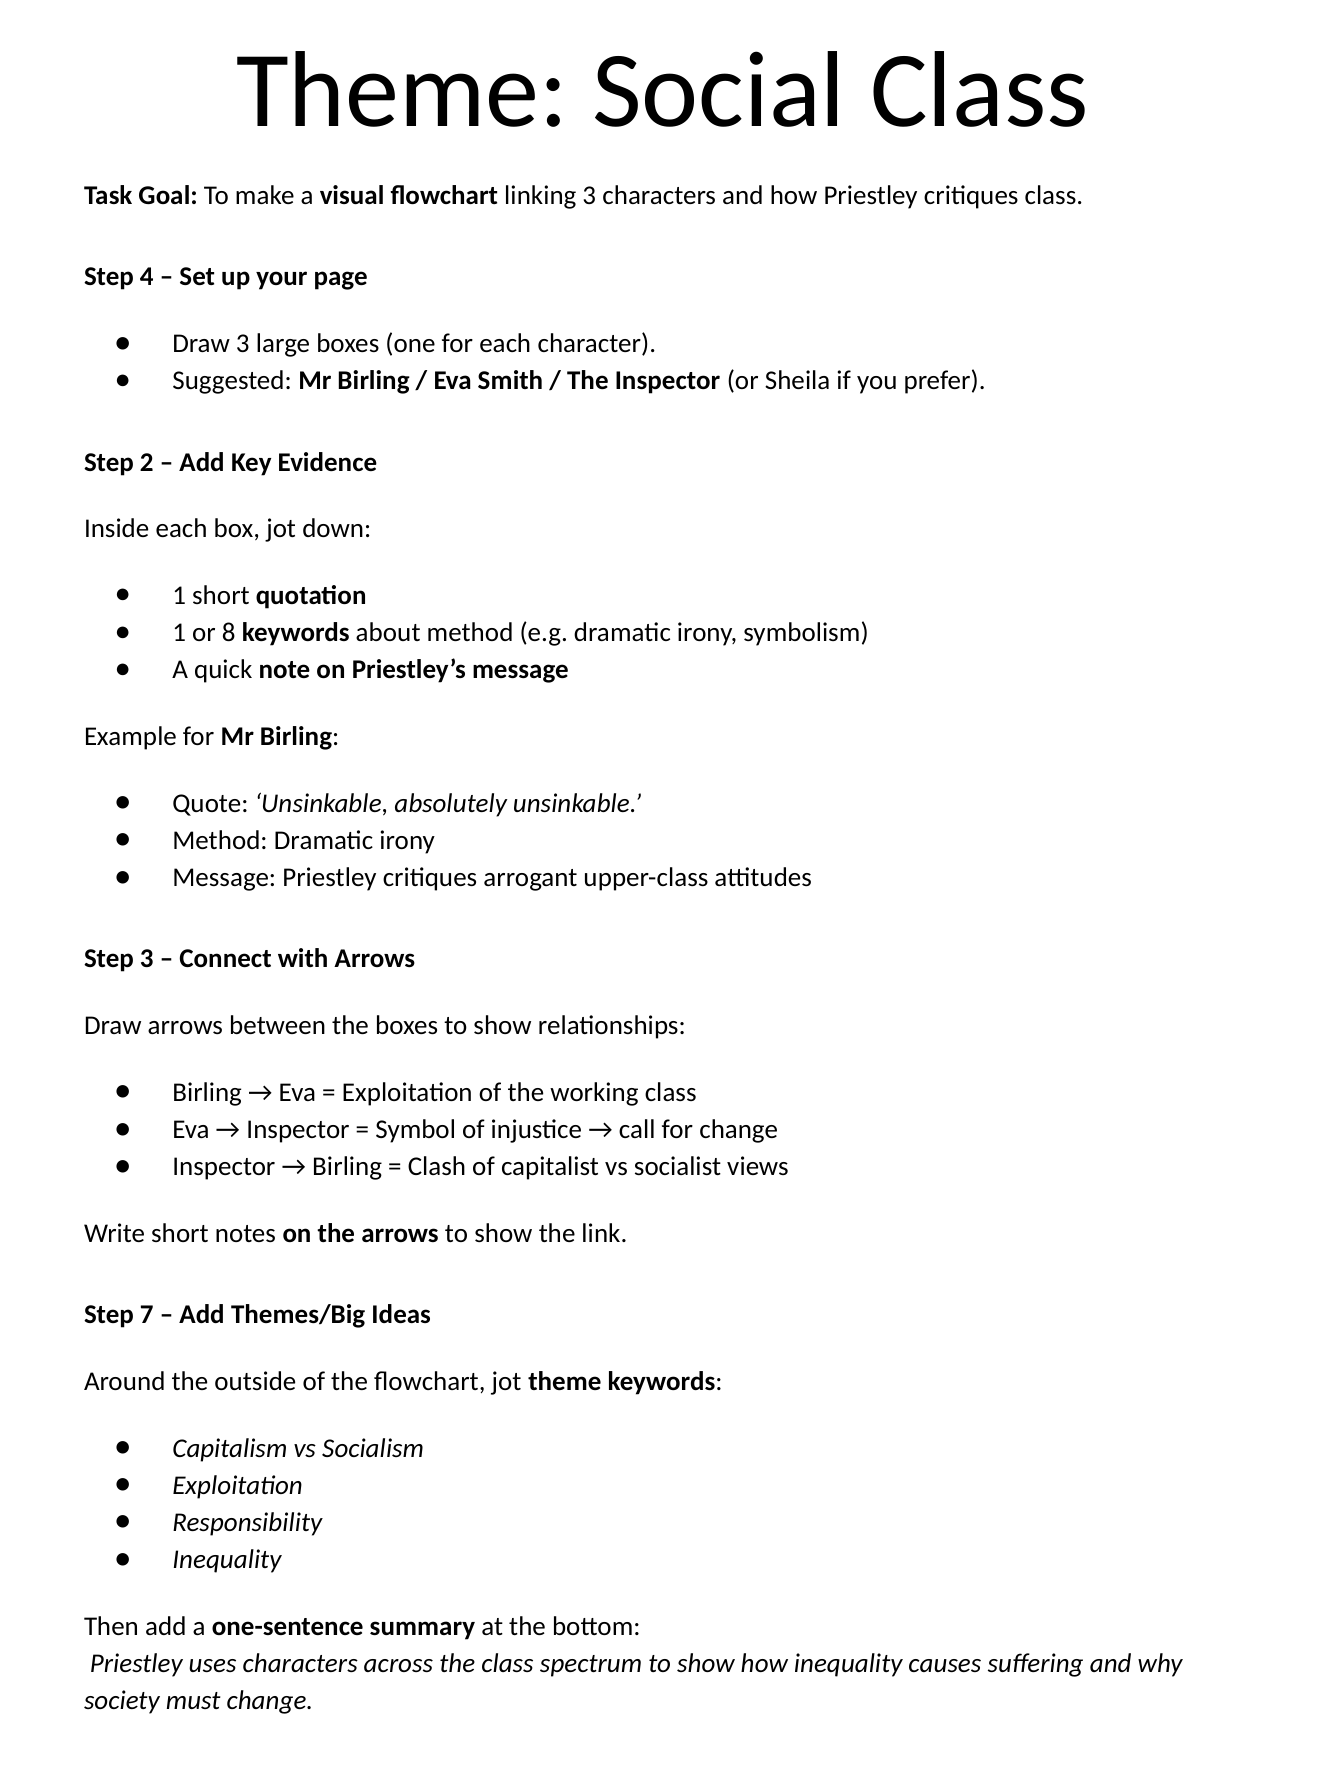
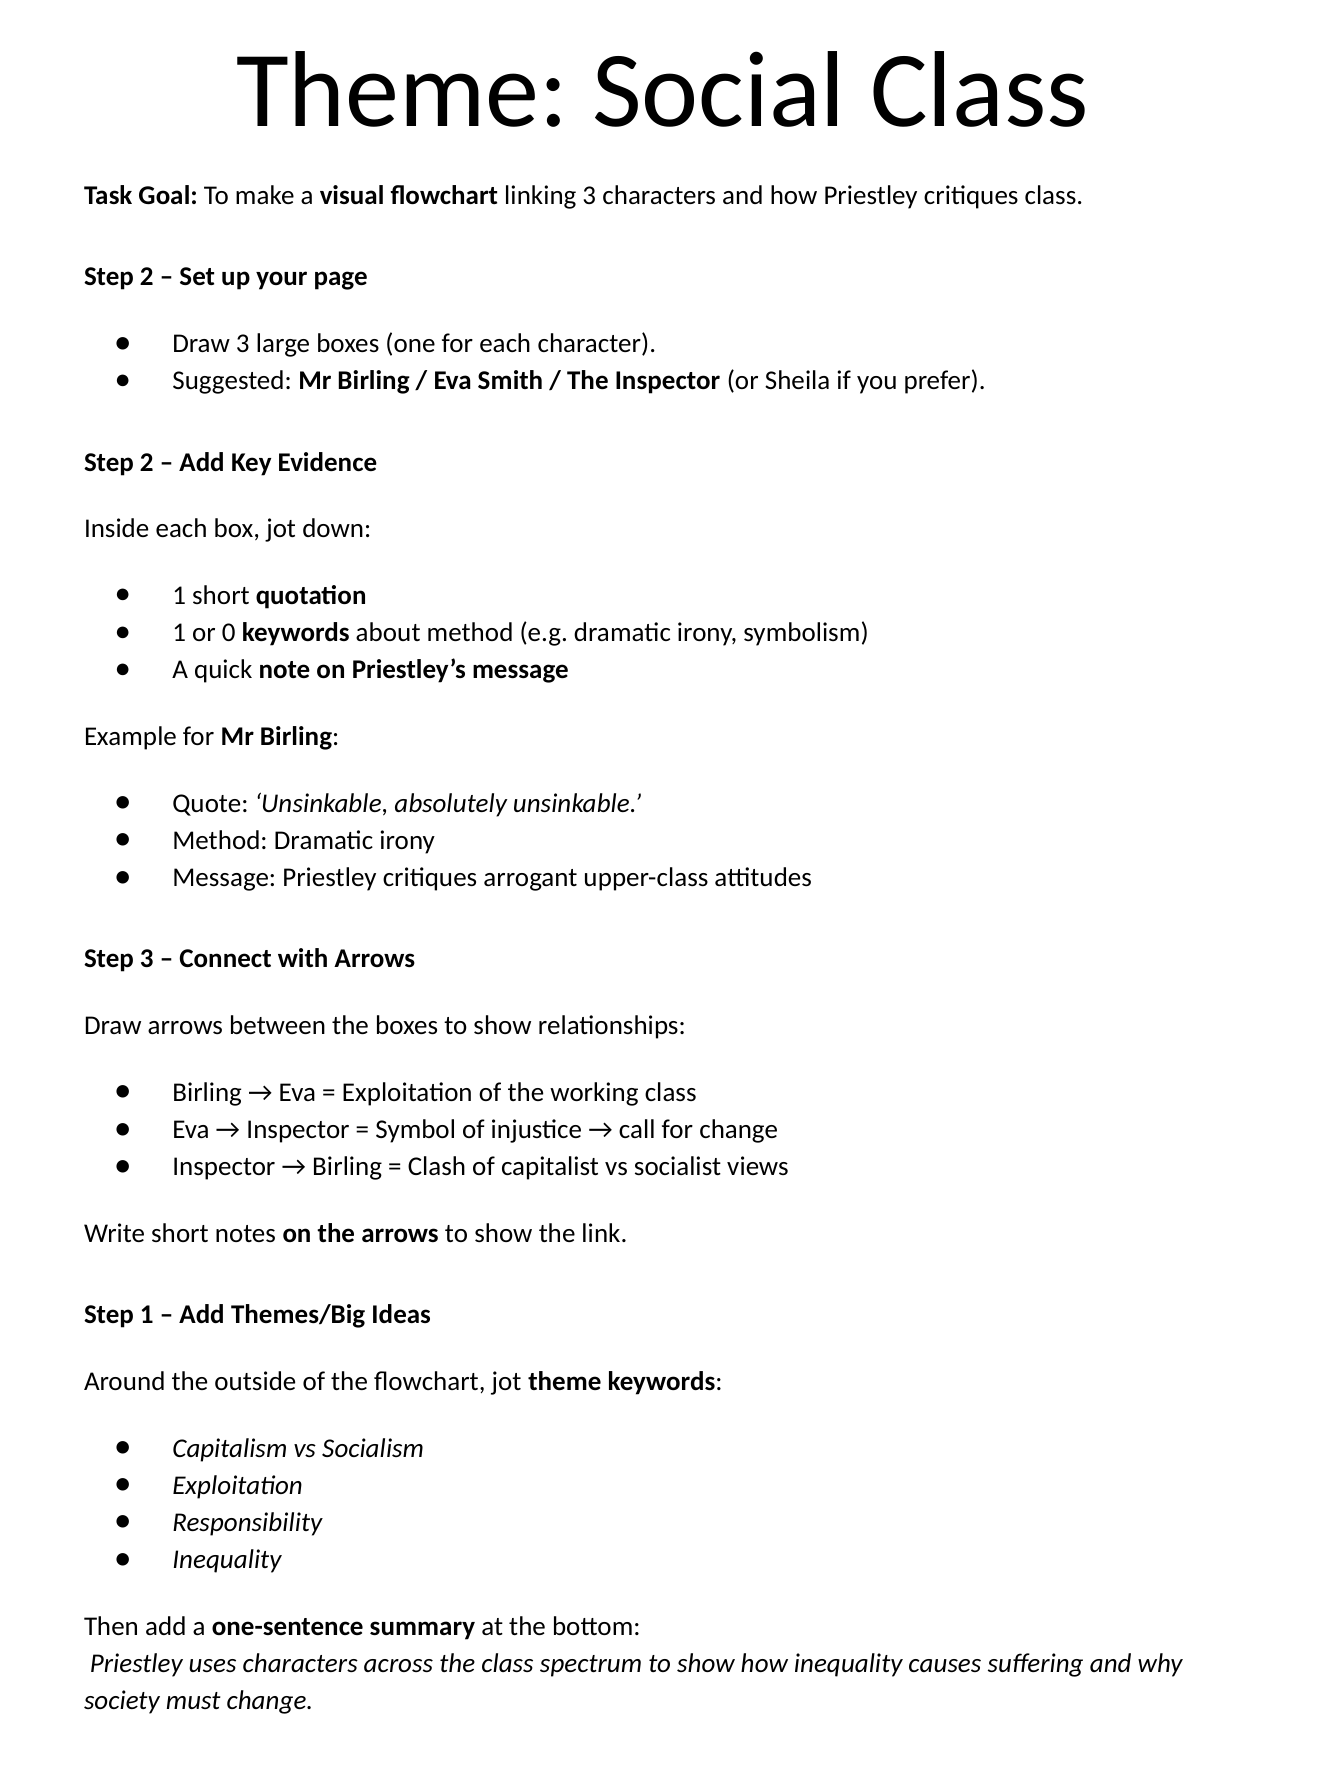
4: 4 -> 2 (147, 277)
8: 8 -> 0 (229, 633)
Step 7: 7 -> 1 (147, 1316)
